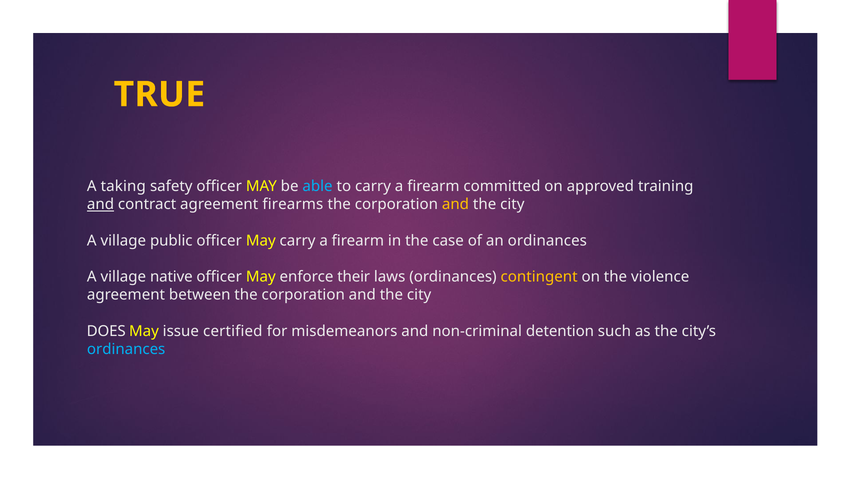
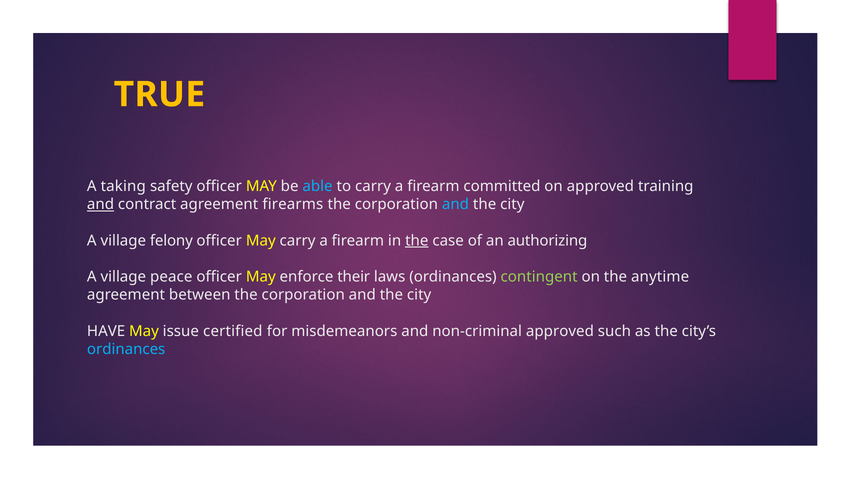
and colour: yellow -> light blue (455, 204)
public: public -> felony (171, 240)
the underline: none -> present (417, 240)
an ordinances: ordinances -> authorizing (547, 240)
native: native -> peace (171, 277)
contingent colour: yellow -> light green (539, 277)
violence: violence -> anytime (660, 277)
DOES: DOES -> HAVE (106, 331)
non-criminal detention: detention -> approved (560, 331)
